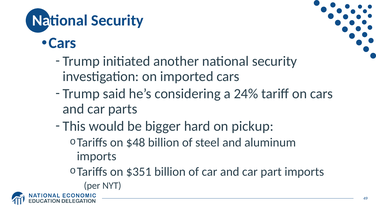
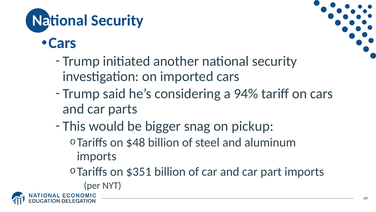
24%: 24% -> 94% (246, 93)
hard: hard -> snag (197, 126)
